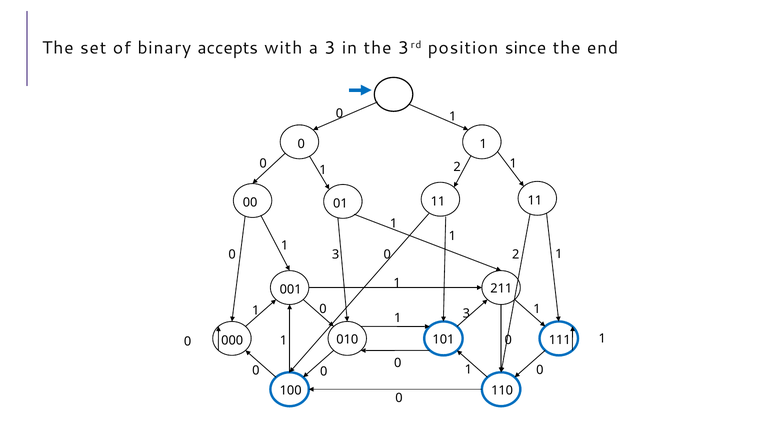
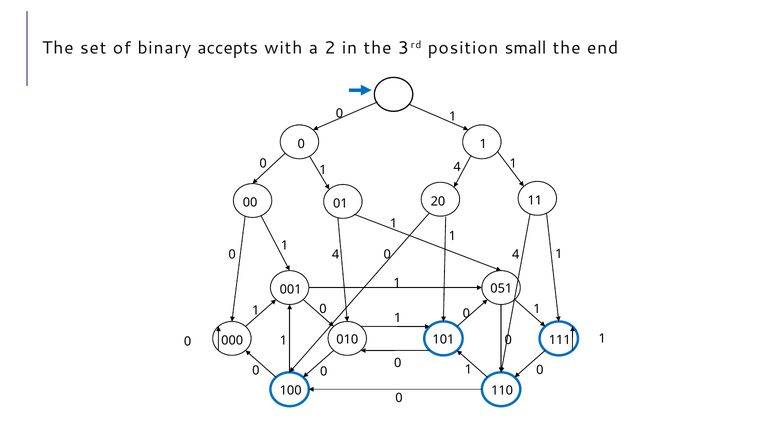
a 3: 3 -> 2 (330, 48)
since: since -> small (526, 48)
2: 2 -> 4 (457, 167)
01 11: 11 -> 20 (438, 202)
3: 3 -> 4 (336, 255)
2: 2 -> 4 (516, 255)
211: 211 -> 051 (501, 289)
3: 3 -> 0 (466, 314)
